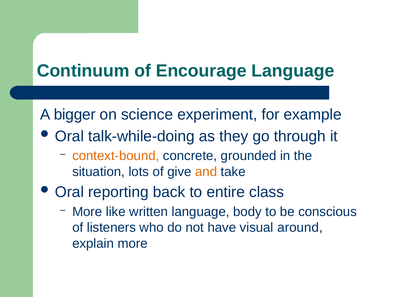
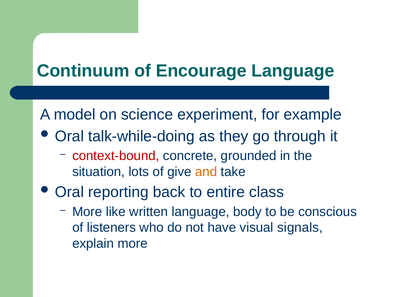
bigger: bigger -> model (75, 114)
context-bound colour: orange -> red (116, 155)
around: around -> signals (300, 227)
